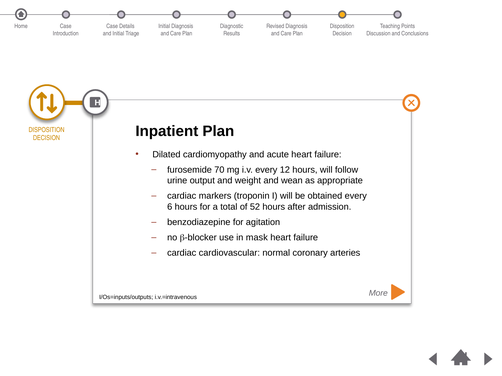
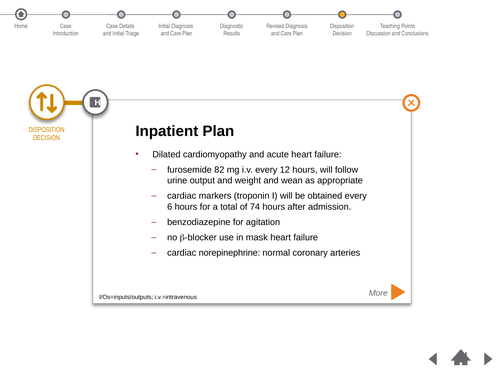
70: 70 -> 82 (219, 170)
52: 52 -> 74 (255, 207)
cardiovascular: cardiovascular -> norepinephrine (229, 253)
